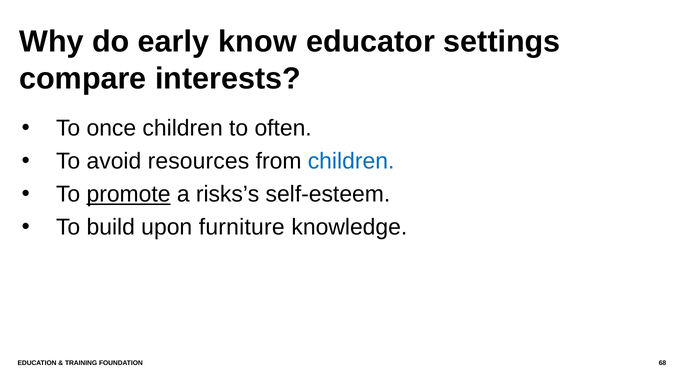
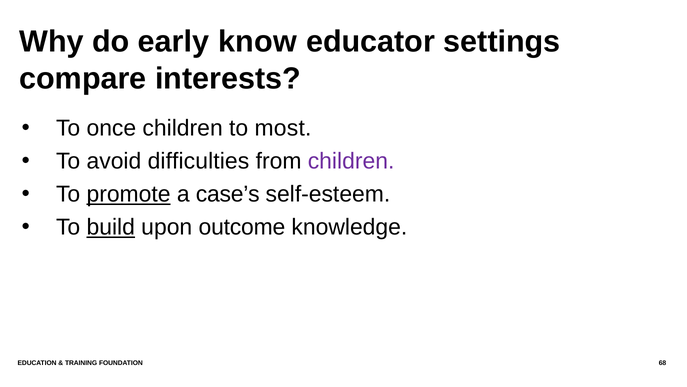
often: often -> most (283, 128)
resources: resources -> difficulties (198, 161)
children colour: blue -> purple (351, 161)
risks’s: risks’s -> case’s (228, 194)
build underline: none -> present (111, 227)
furniture: furniture -> outcome (242, 227)
